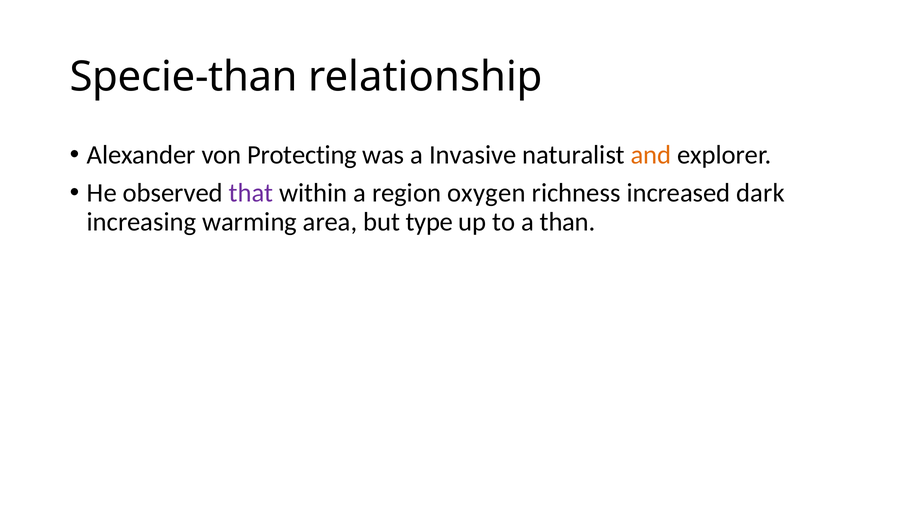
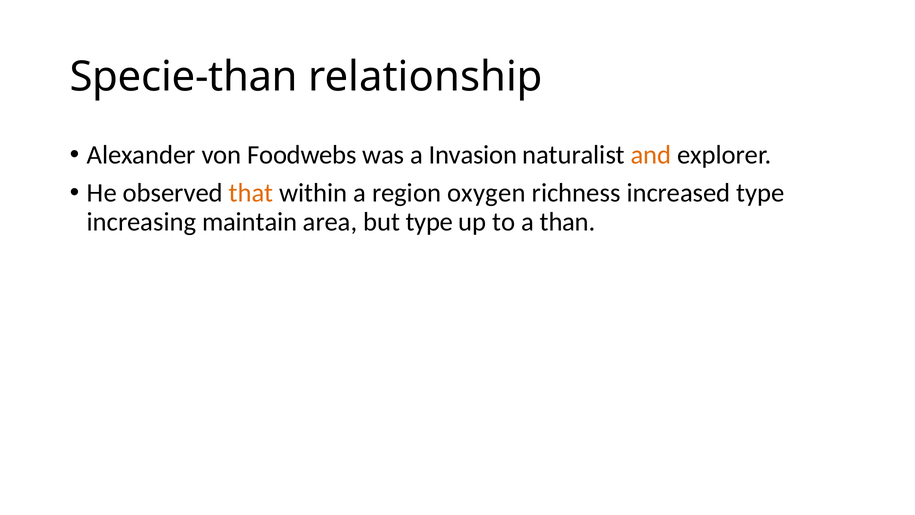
Protecting: Protecting -> Foodwebs (302, 155)
Invasive: Invasive -> Invasion (473, 155)
that colour: purple -> orange (251, 193)
increased dark: dark -> type (761, 193)
warming: warming -> maintain (250, 222)
